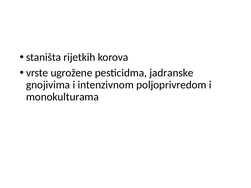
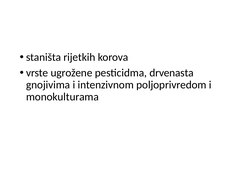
jadranske: jadranske -> drvenasta (172, 73)
